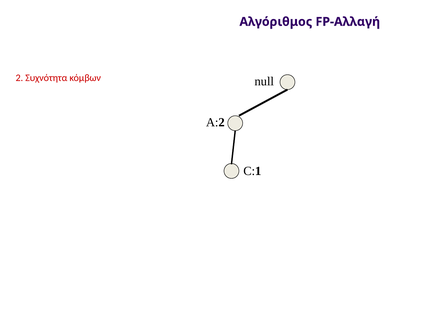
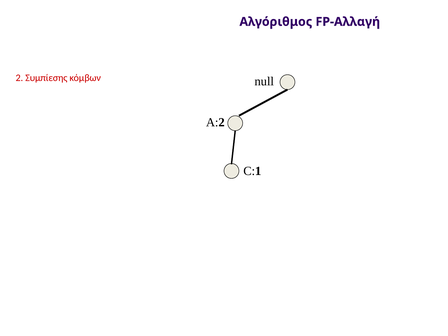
Συχνότητα: Συχνότητα -> Συμπίεσης (46, 78)
